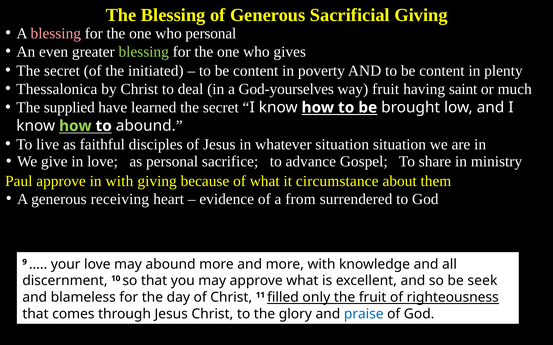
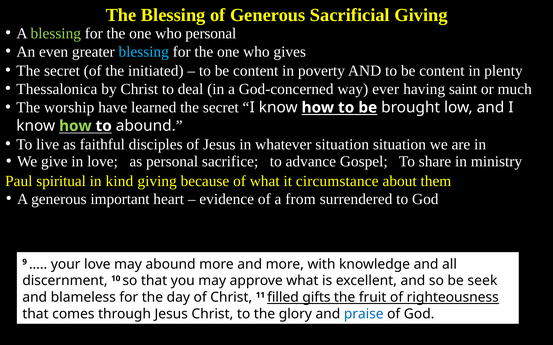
blessing colour: pink -> light green (56, 33)
blessing colour: light green -> light blue (144, 52)
God-yourselves: God-yourselves -> God-concerned (286, 89)
way fruit: fruit -> ever (386, 89)
supplied: supplied -> worship (69, 108)
Paul approve: approve -> spiritual (61, 181)
in with: with -> kind (119, 181)
receiving: receiving -> important (120, 199)
only: only -> gifts (316, 298)
